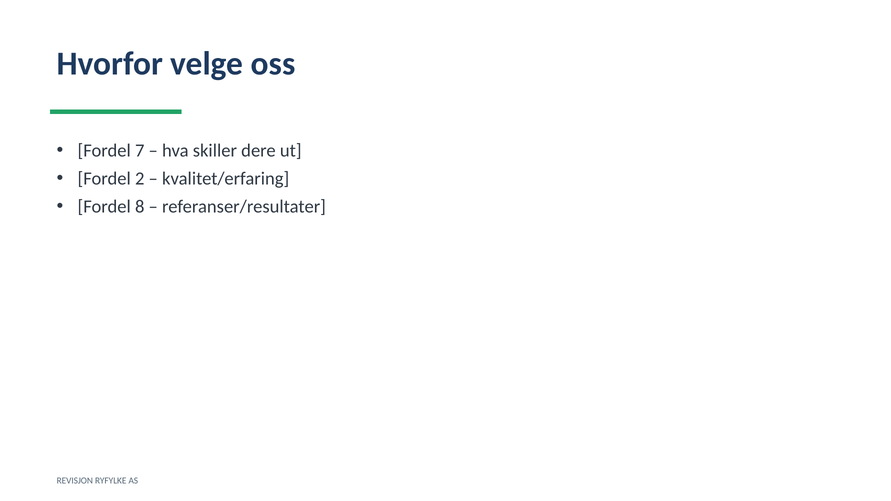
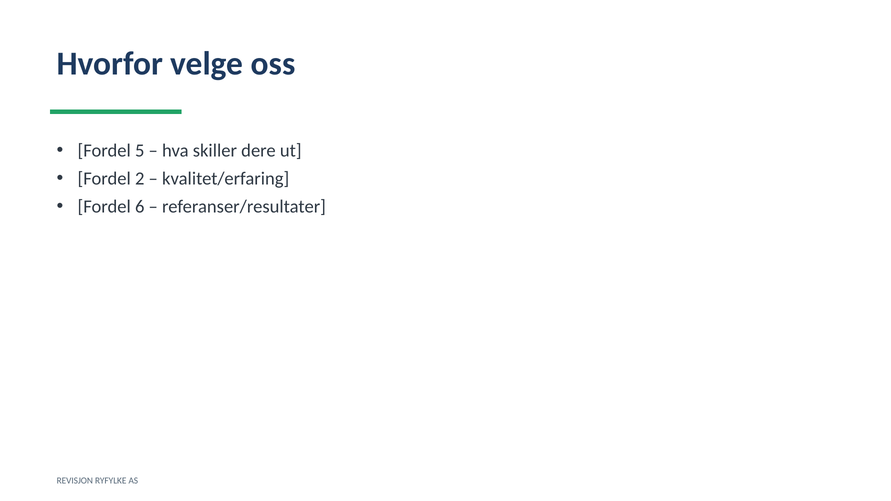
7: 7 -> 5 (140, 151)
8: 8 -> 6 (140, 207)
